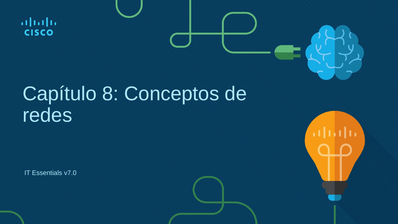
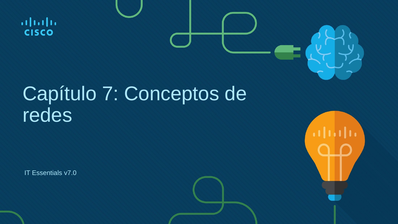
8: 8 -> 7 (110, 94)
